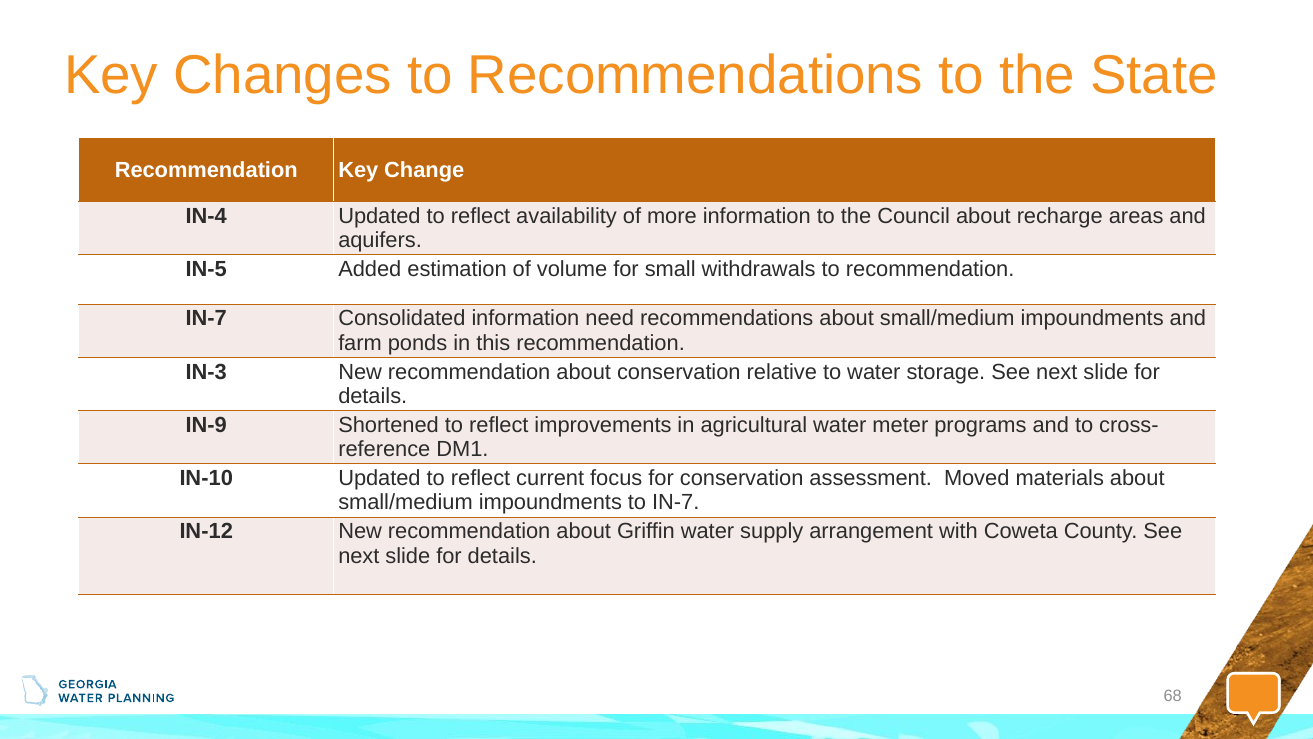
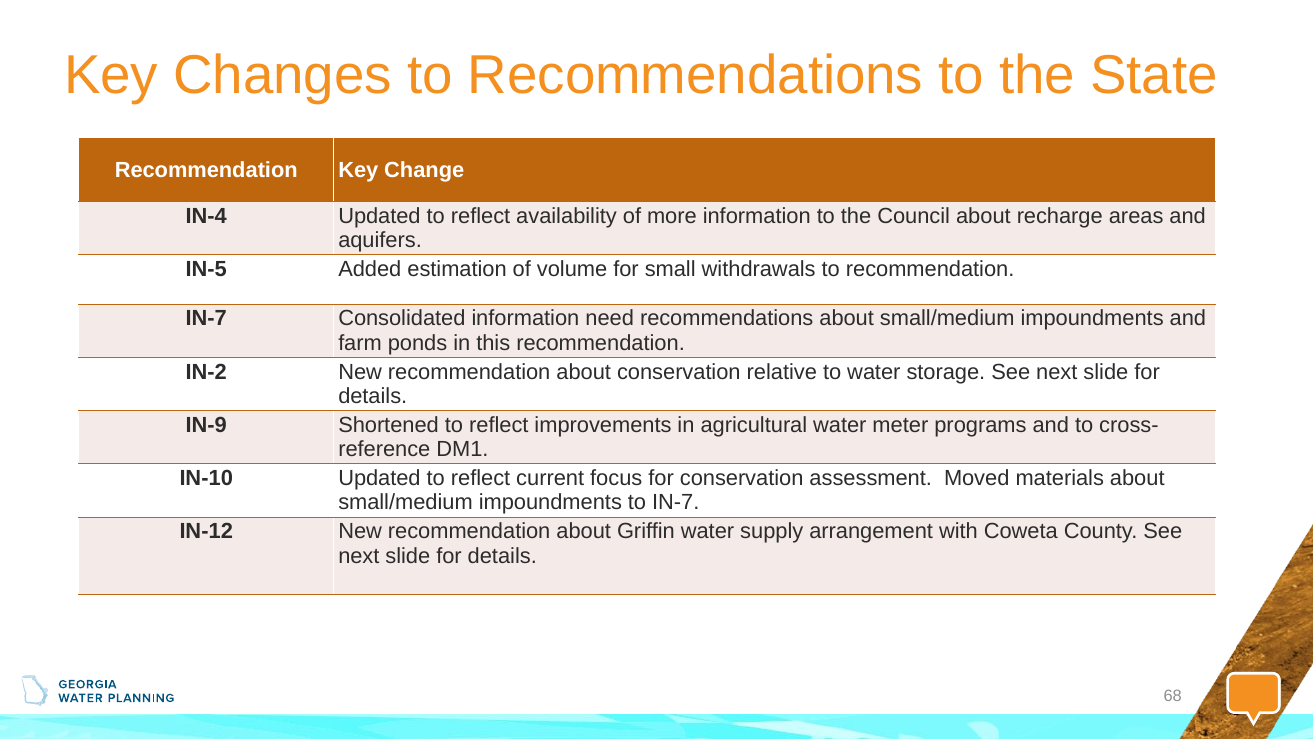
IN-3: IN-3 -> IN-2 (206, 372)
